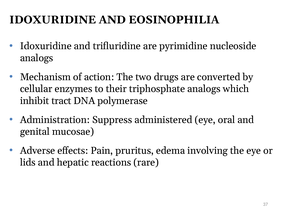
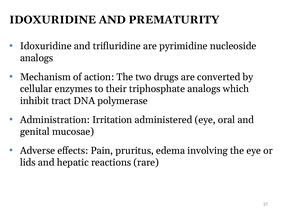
EOSINOPHILIA: EOSINOPHILIA -> PREMATURITY (174, 20)
Suppress: Suppress -> Irritation (112, 120)
